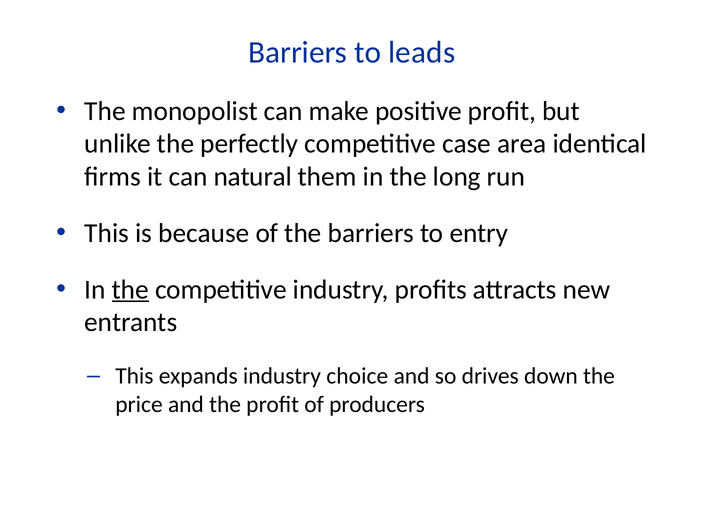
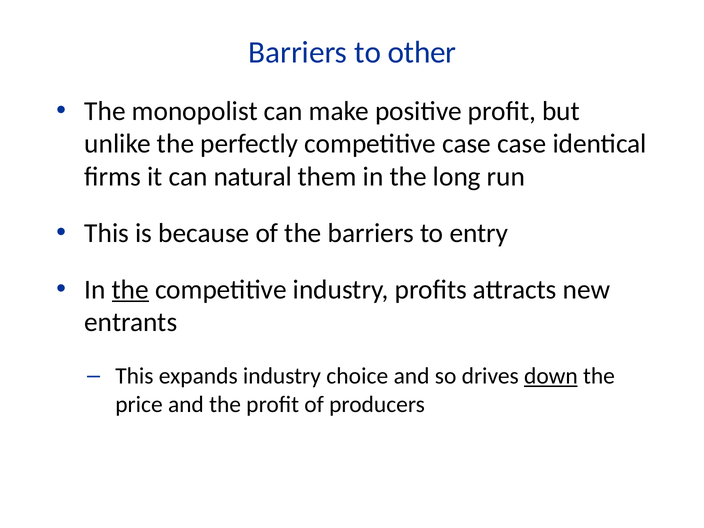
leads: leads -> other (422, 53)
case area: area -> case (522, 144)
down underline: none -> present (551, 376)
